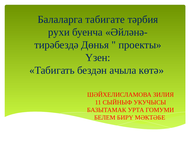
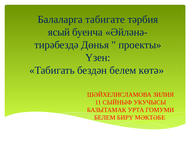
рухи: рухи -> ясый (59, 32)
бездән ачыла: ачыла -> белем (123, 70)
